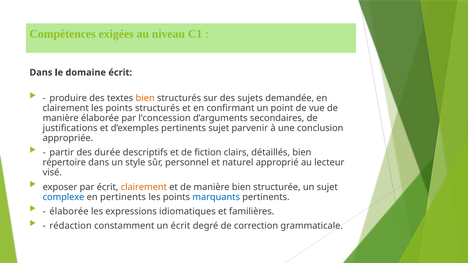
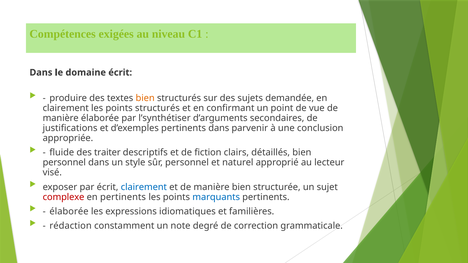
l’concession: l’concession -> l’synthétiser (165, 118)
pertinents sujet: sujet -> dans (219, 128)
partir: partir -> fluide (62, 153)
durée: durée -> traiter (107, 153)
répertoire: répertoire -> personnel (64, 163)
clairement colour: orange -> blue (144, 187)
complexe colour: blue -> red (64, 197)
un écrit: écrit -> note (180, 226)
